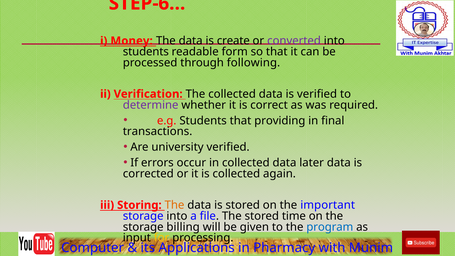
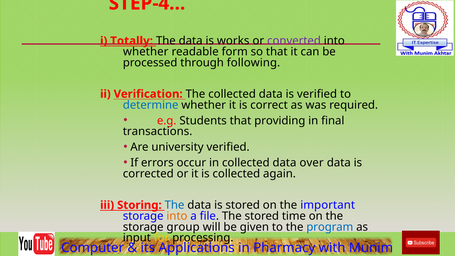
STEP-6…: STEP-6… -> STEP-4… (147, 3)
Money: Money -> Totally (132, 41)
create: create -> works (233, 41)
students: students -> whether (146, 52)
determine colour: purple -> blue (151, 105)
later: later -> over (312, 163)
The colour: orange -> blue (175, 205)
into colour: black -> orange (177, 216)
billing: billing -> group (183, 227)
